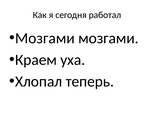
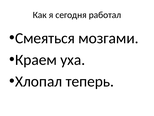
Мозгами: Мозгами -> Смеяться (45, 38)
